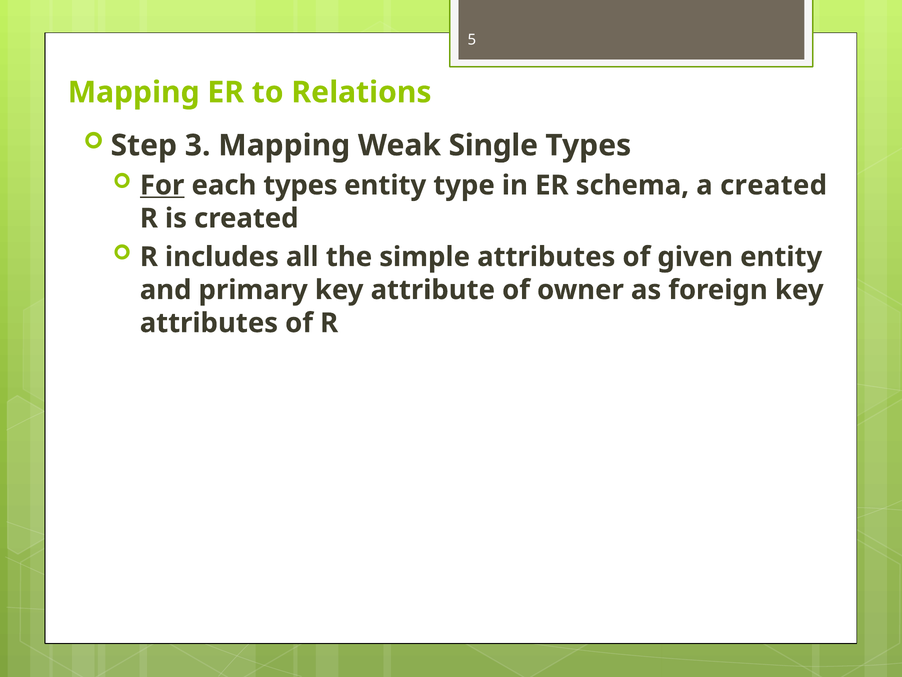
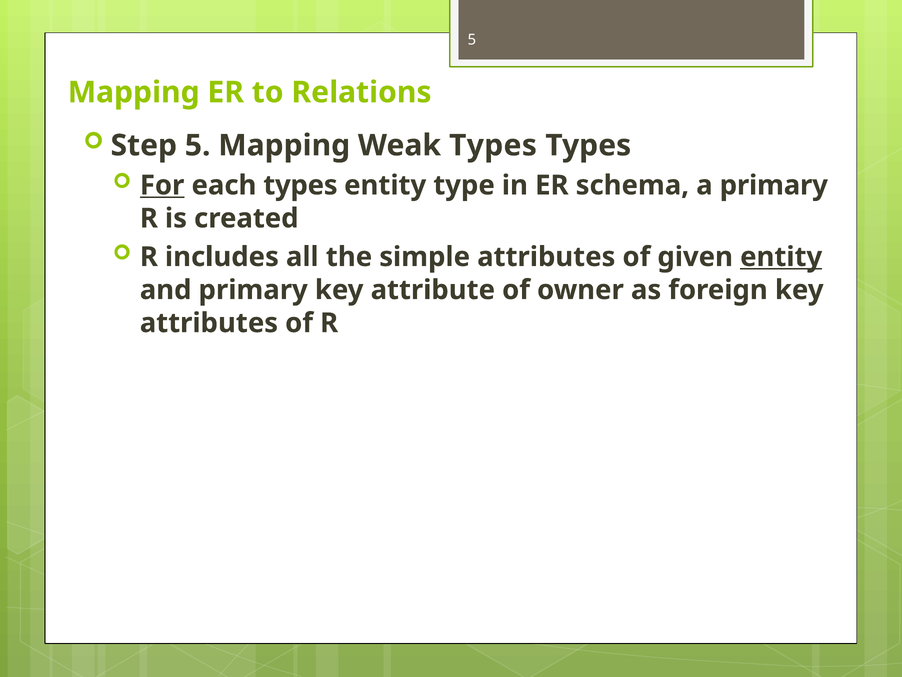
Step 3: 3 -> 5 (198, 145)
Weak Single: Single -> Types (493, 145)
a created: created -> primary (774, 185)
entity underline: none -> present (781, 257)
